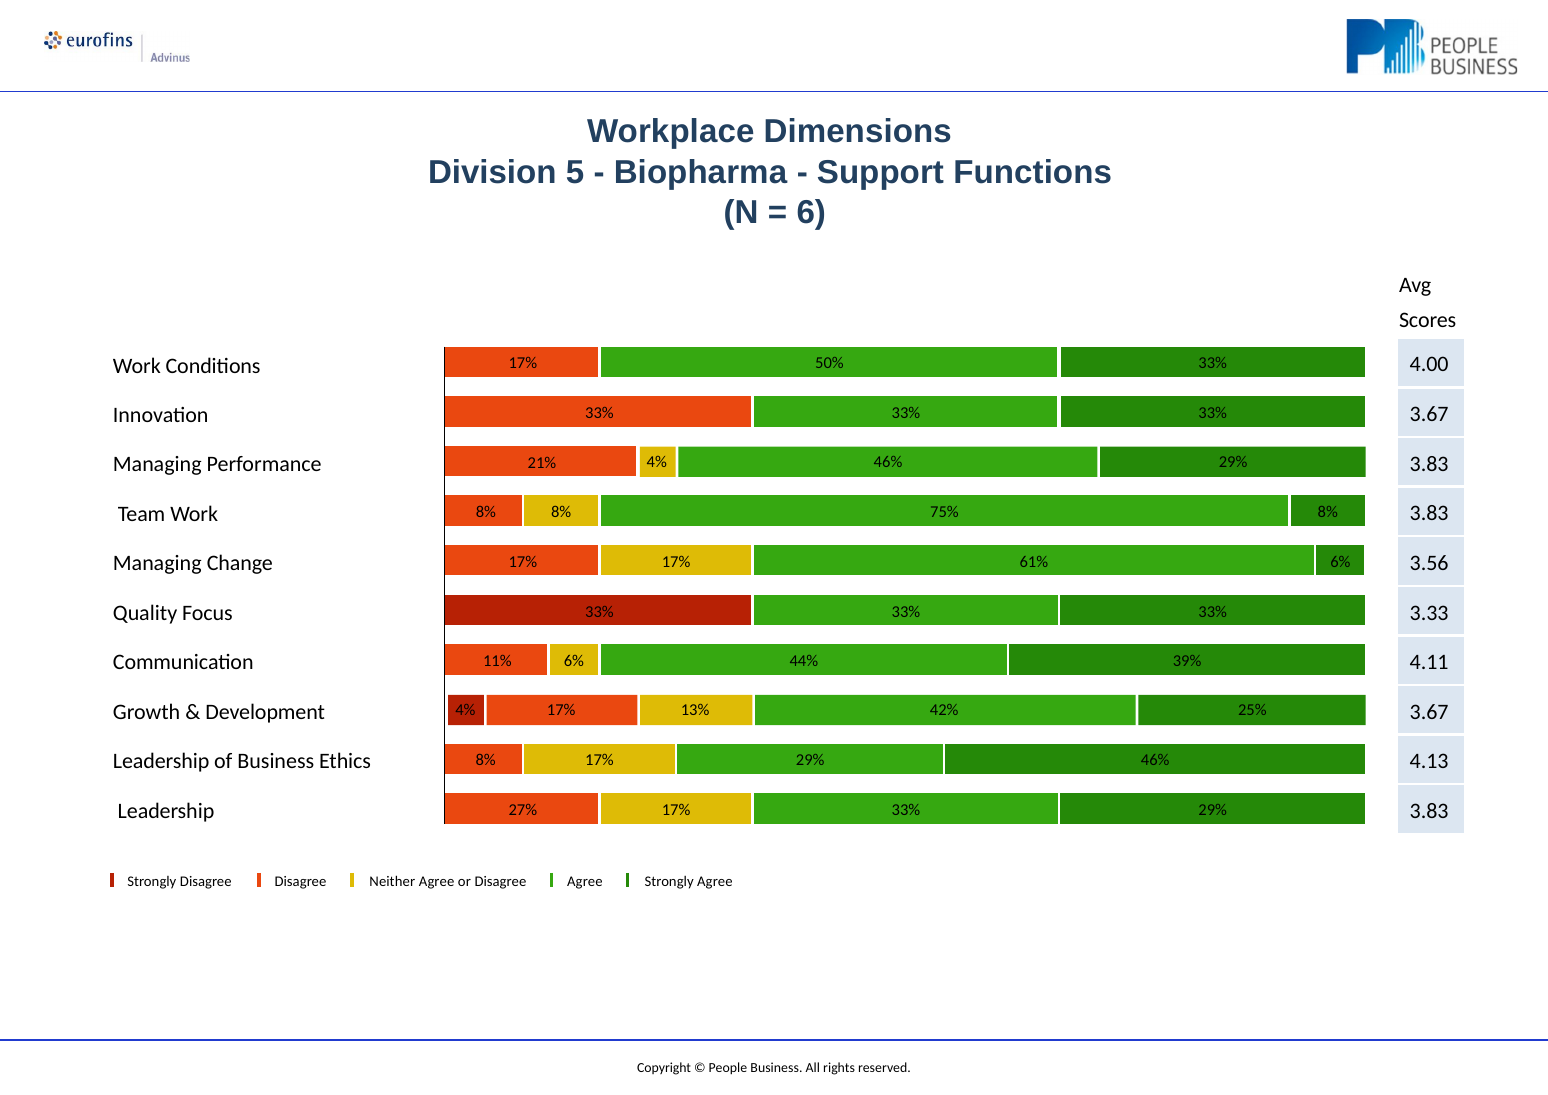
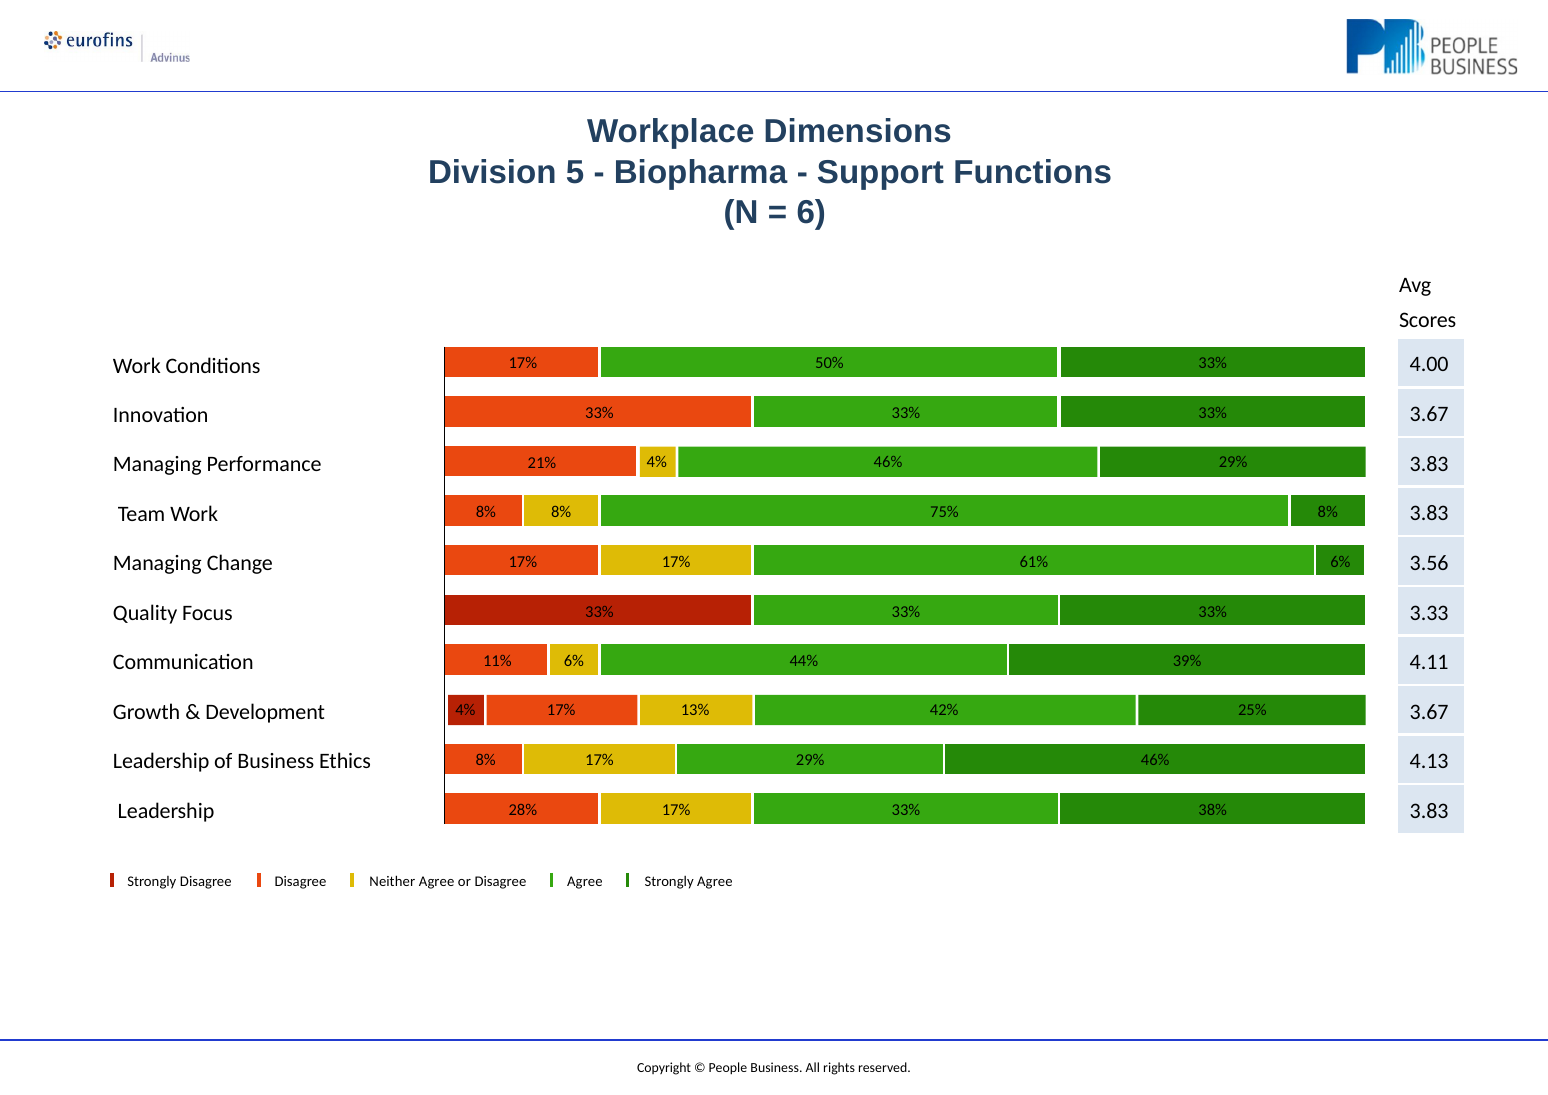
27%: 27% -> 28% (523, 810)
33% 29%: 29% -> 38% (1213, 810)
